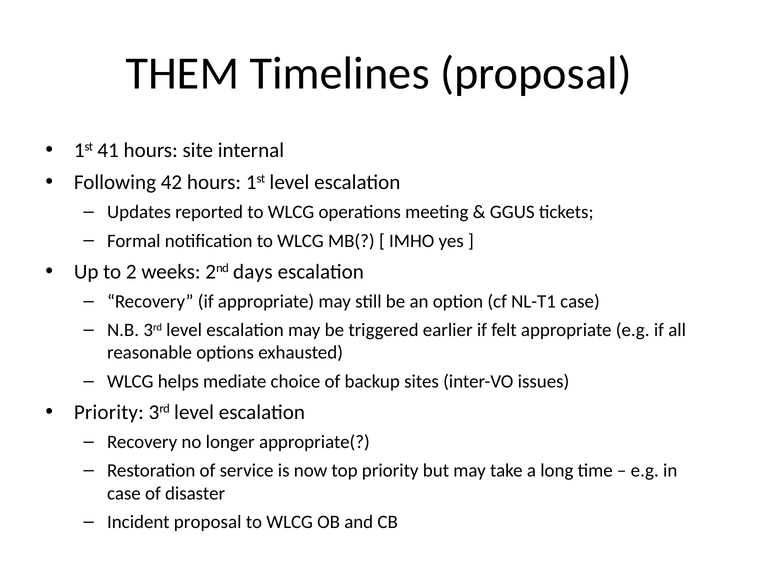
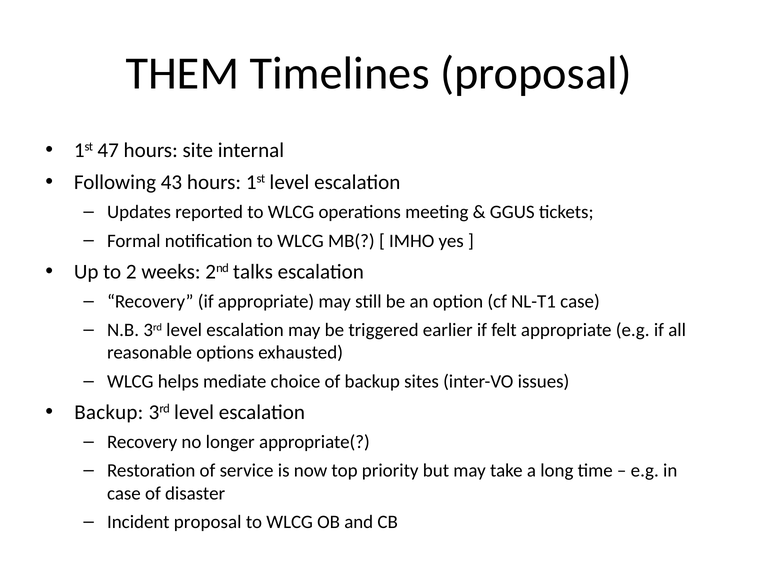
41: 41 -> 47 (108, 151)
42: 42 -> 43 (171, 183)
days: days -> talks (253, 272)
Priority: Priority -> Backup (109, 413)
